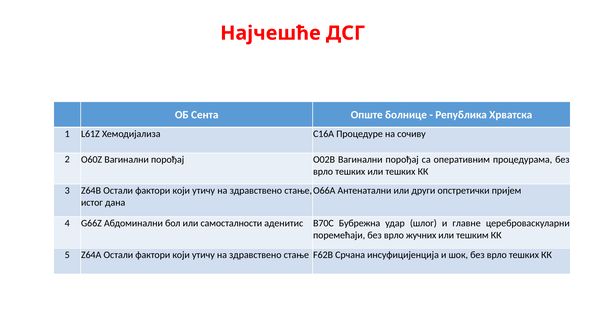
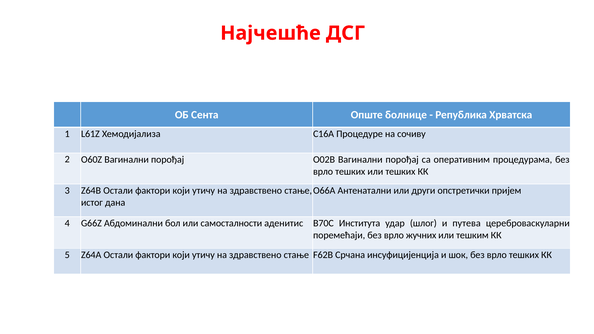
Бубрежна: Бубрежна -> Института (360, 223)
главне: главне -> путева (467, 223)
